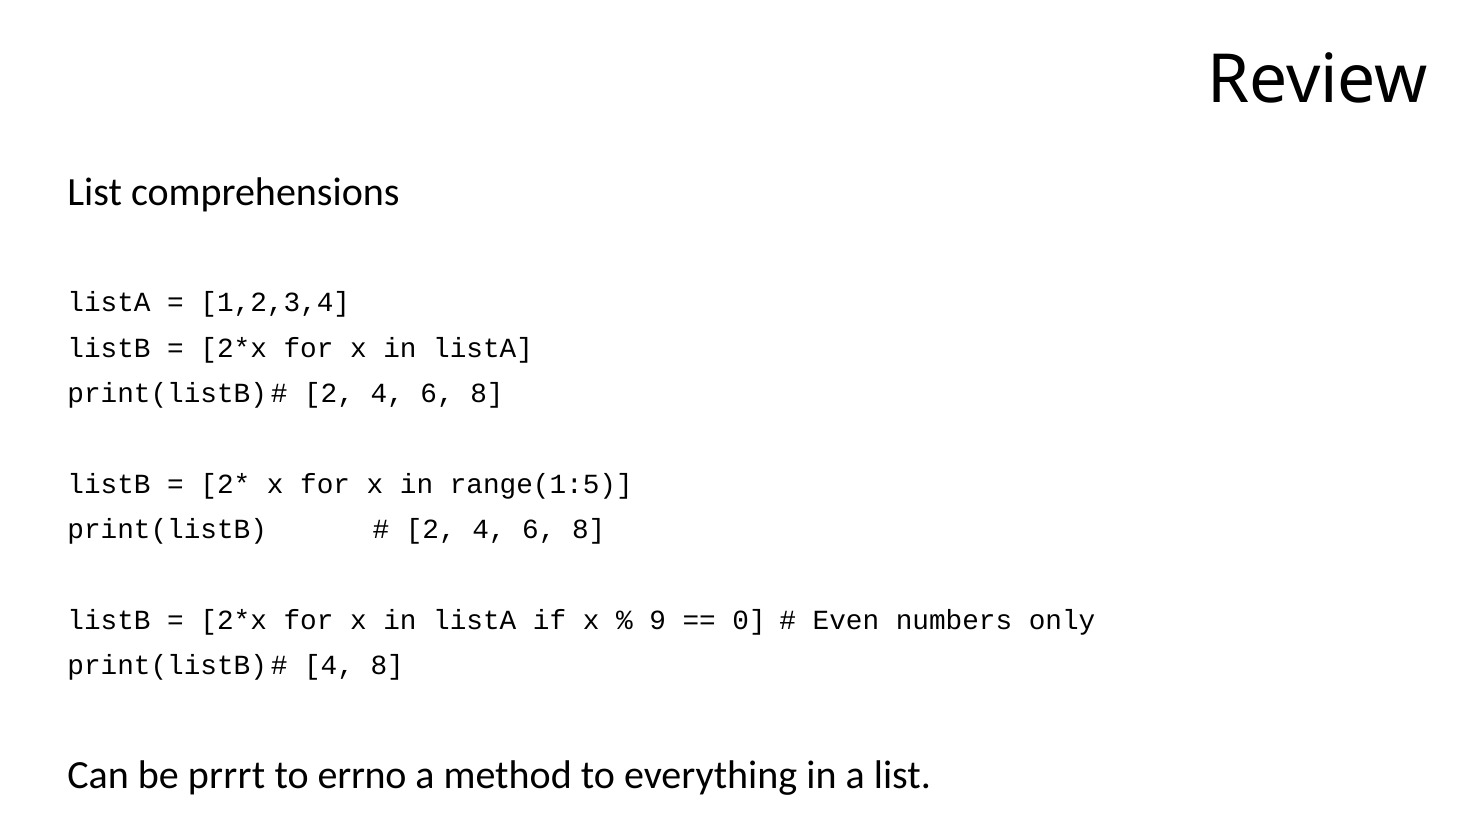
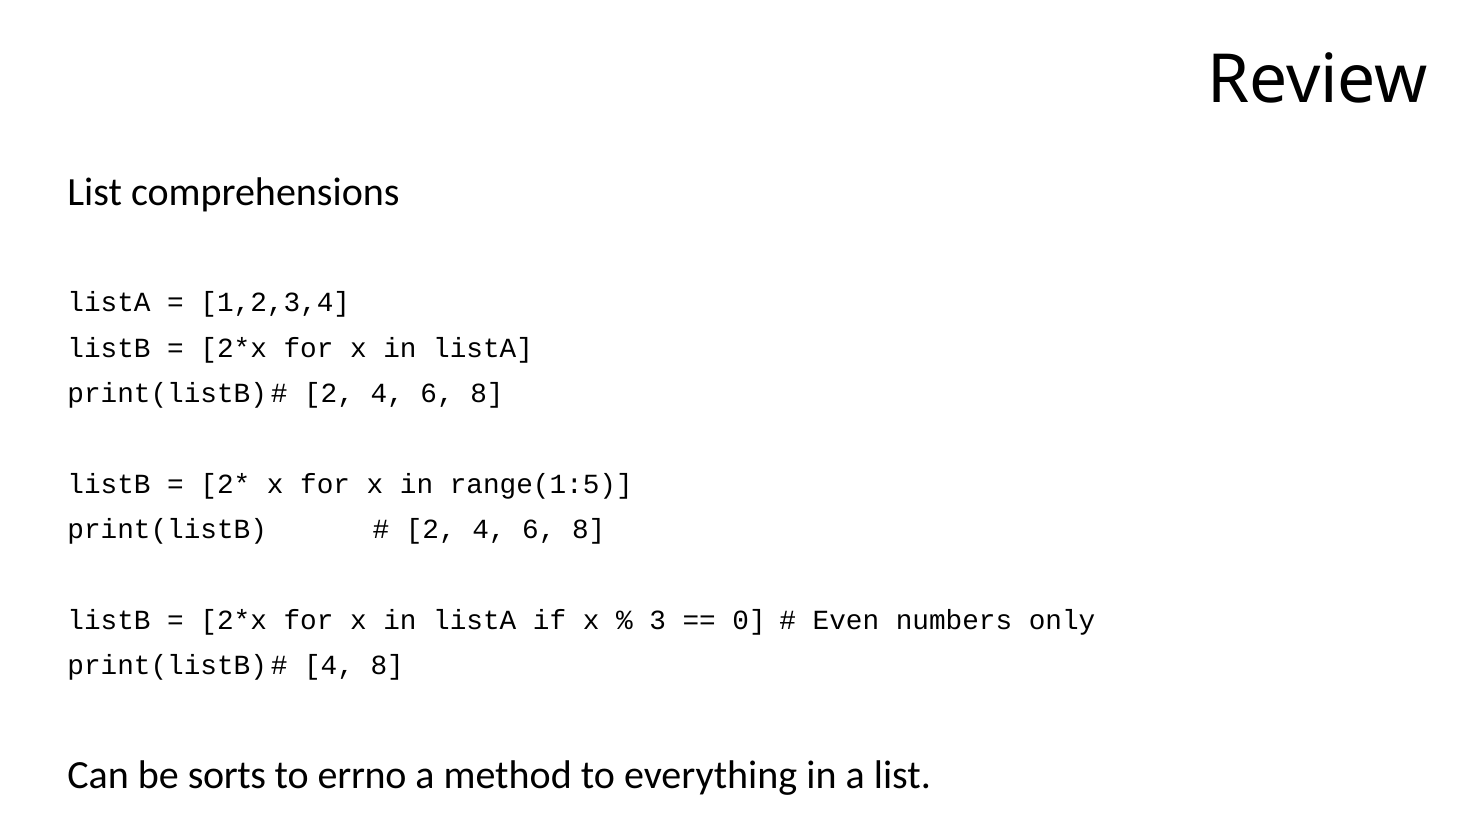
9: 9 -> 3 (658, 620)
prrrt: prrrt -> sorts (227, 776)
